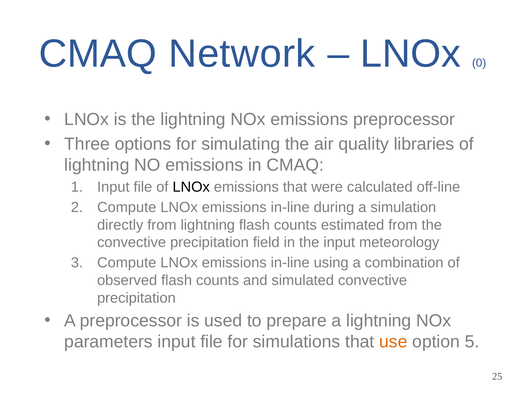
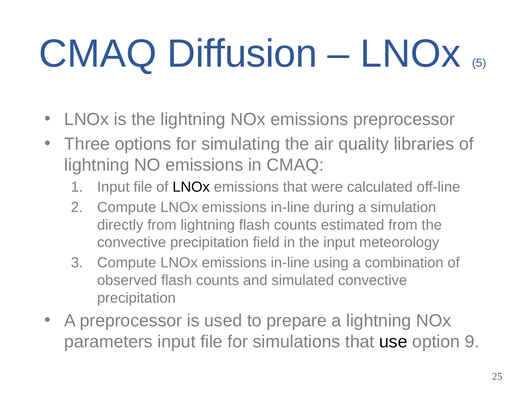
Network: Network -> Diffusion (242, 54)
0: 0 -> 5 (479, 63)
use colour: orange -> black (393, 342)
5: 5 -> 9 (472, 342)
